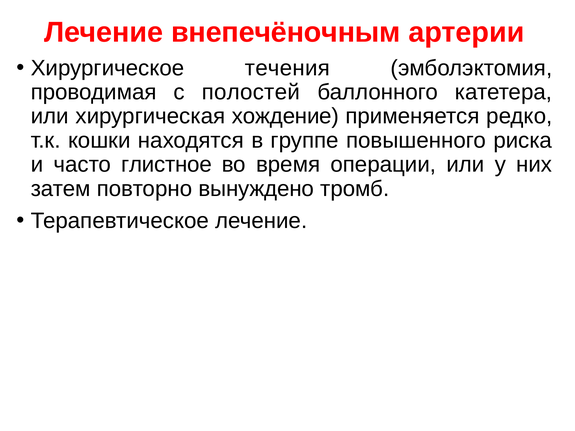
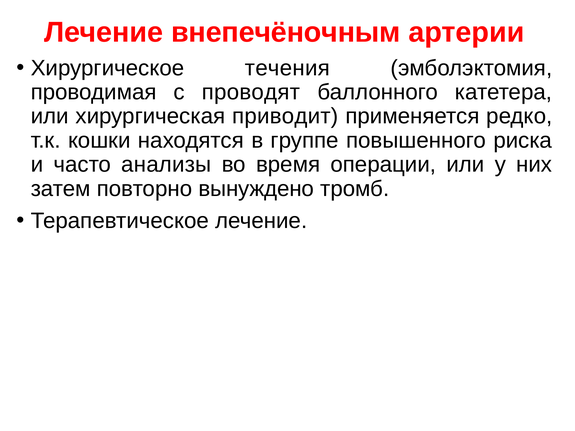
полостей: полостей -> проводят (251, 92)
хождение: хождение -> приводит (285, 116)
глистное: глистное -> анализы (166, 165)
